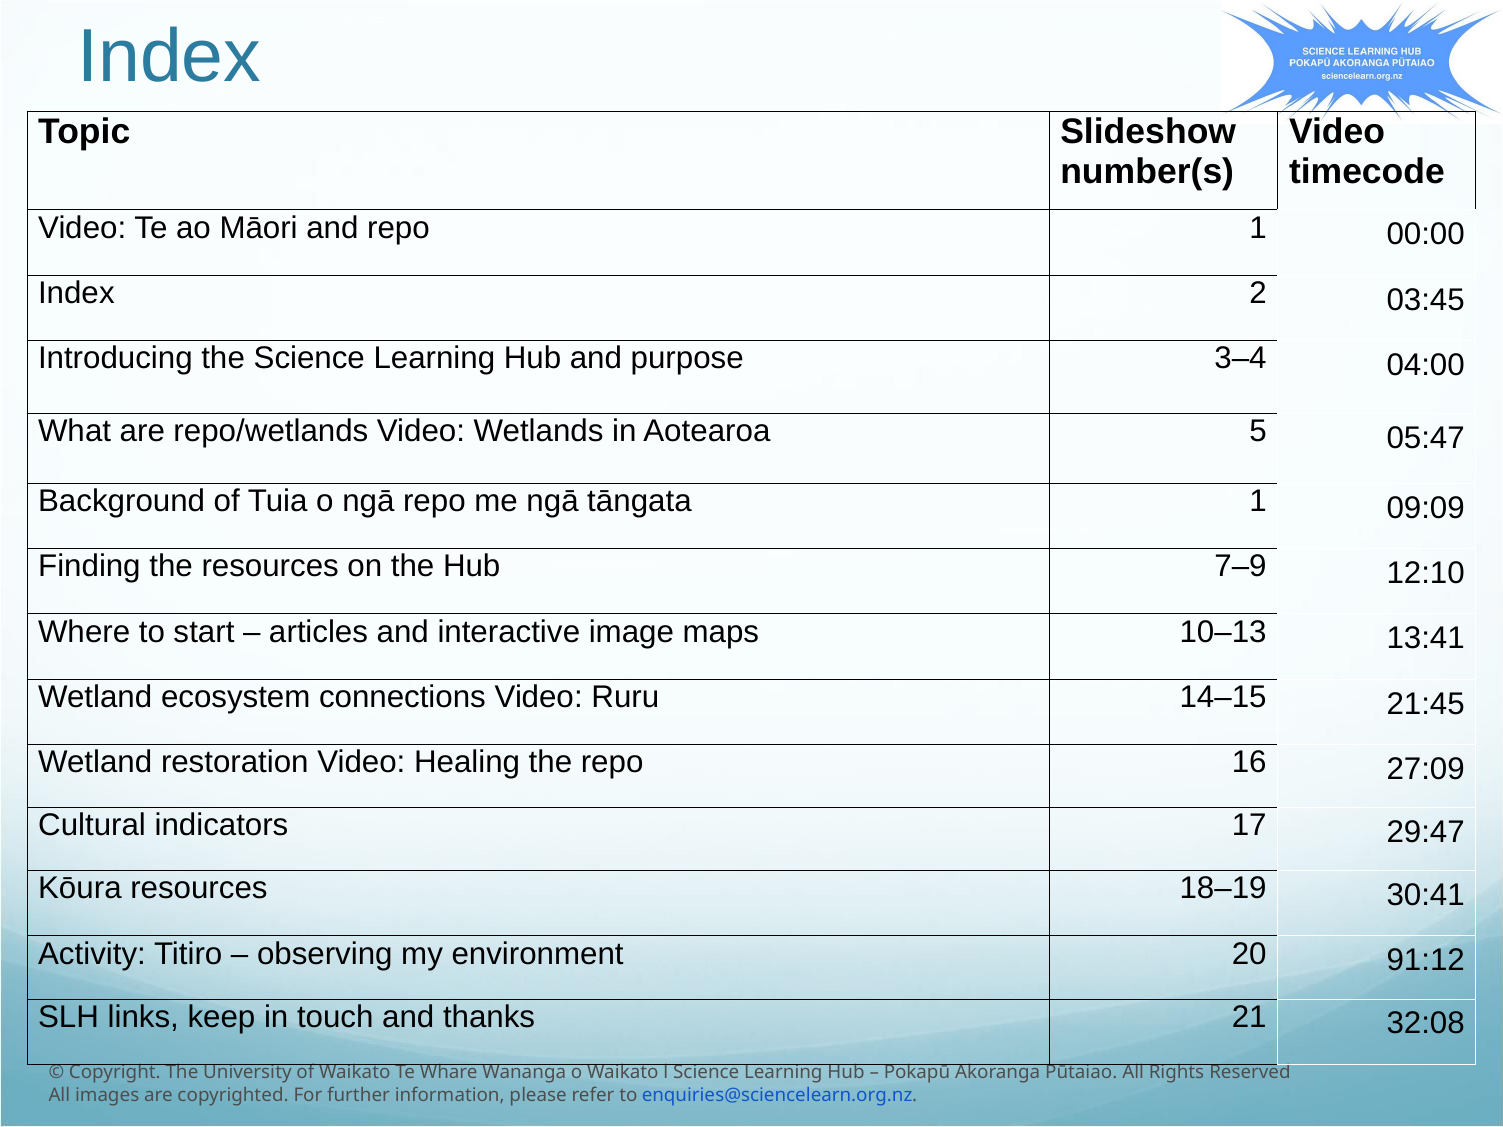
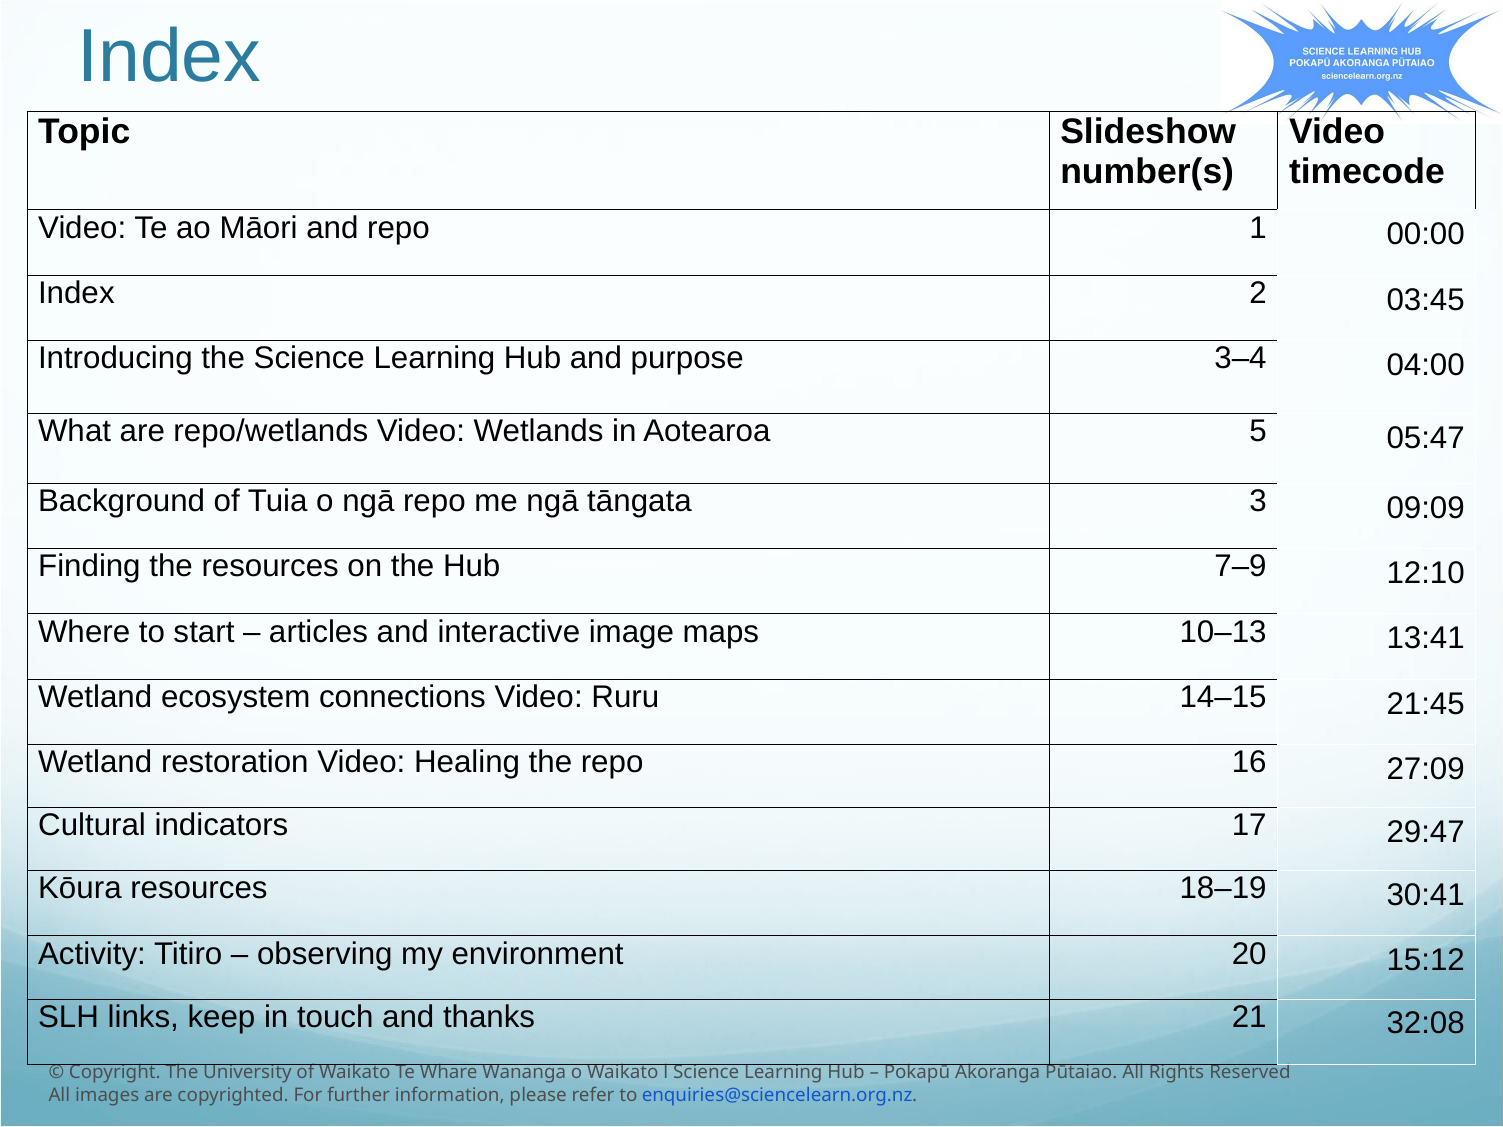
tāngata 1: 1 -> 3 (1258, 502)
91:12: 91:12 -> 15:12 (1426, 961)
